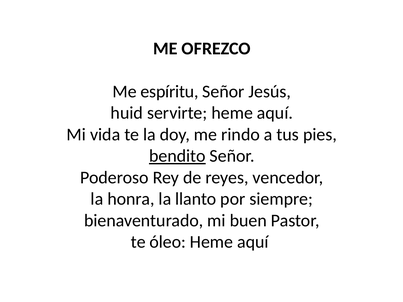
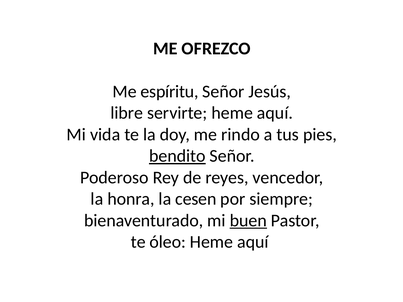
huid: huid -> libre (127, 113)
llanto: llanto -> cesen (196, 199)
buen underline: none -> present (248, 221)
